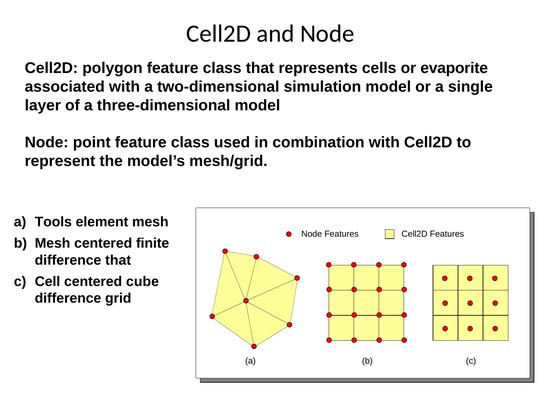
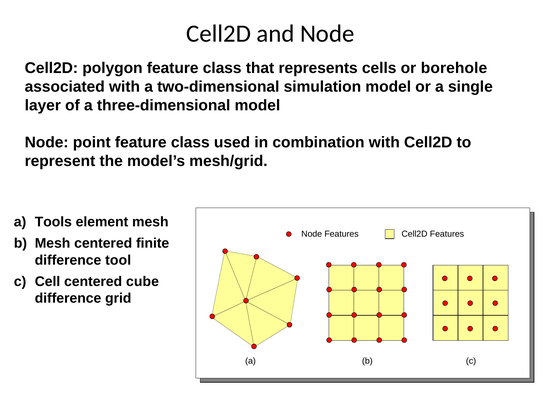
evaporite: evaporite -> borehole (454, 68)
difference that: that -> tool (118, 260)
